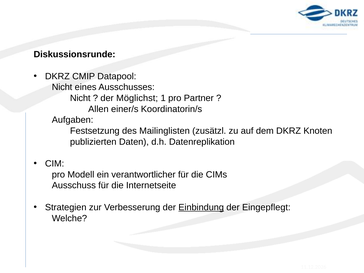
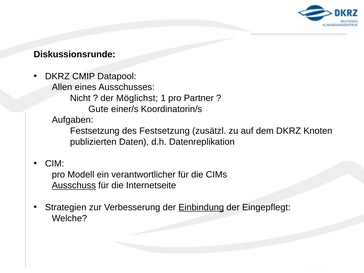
Nicht: Nicht -> Allen (62, 87)
Allen: Allen -> Gute (98, 109)
des Mailinglisten: Mailinglisten -> Festsetzung (165, 131)
Ausschuss underline: none -> present (74, 185)
